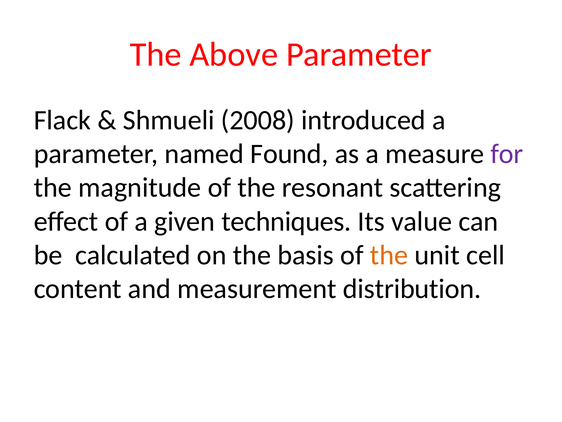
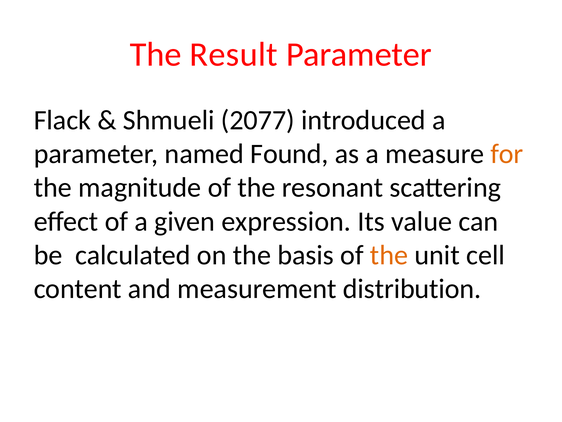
Above: Above -> Result (234, 54)
2008: 2008 -> 2077 (258, 120)
for colour: purple -> orange (507, 154)
techniques: techniques -> expression (286, 221)
